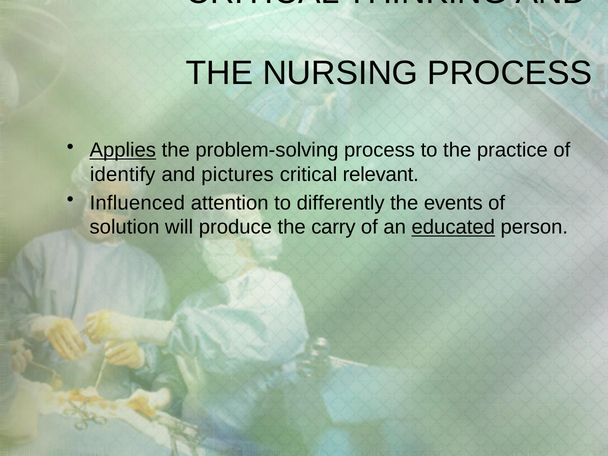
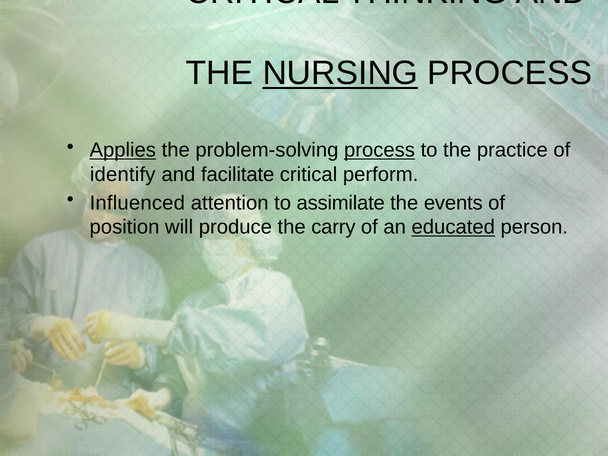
NURSING underline: none -> present (340, 73)
process underline: none -> present (380, 150)
pictures: pictures -> facilitate (238, 175)
relevant: relevant -> perform (381, 175)
differently: differently -> assimilate (341, 203)
solution: solution -> position (125, 227)
